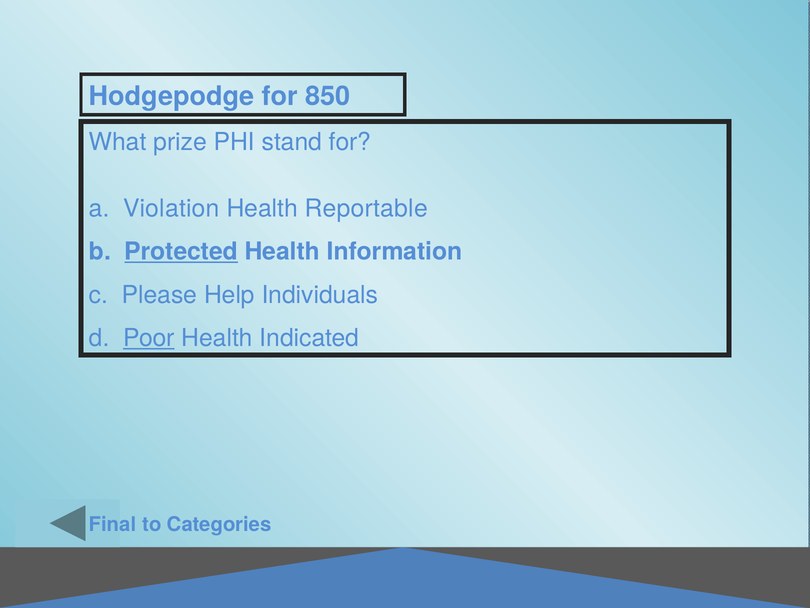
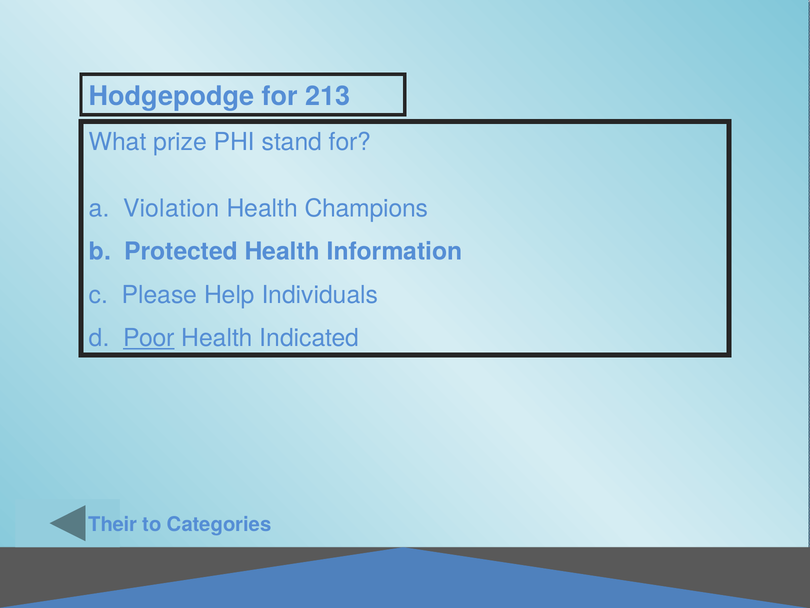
850: 850 -> 213 (328, 96)
Reportable: Reportable -> Champions (366, 208)
Protected underline: present -> none (181, 251)
Final: Final -> Their (113, 524)
